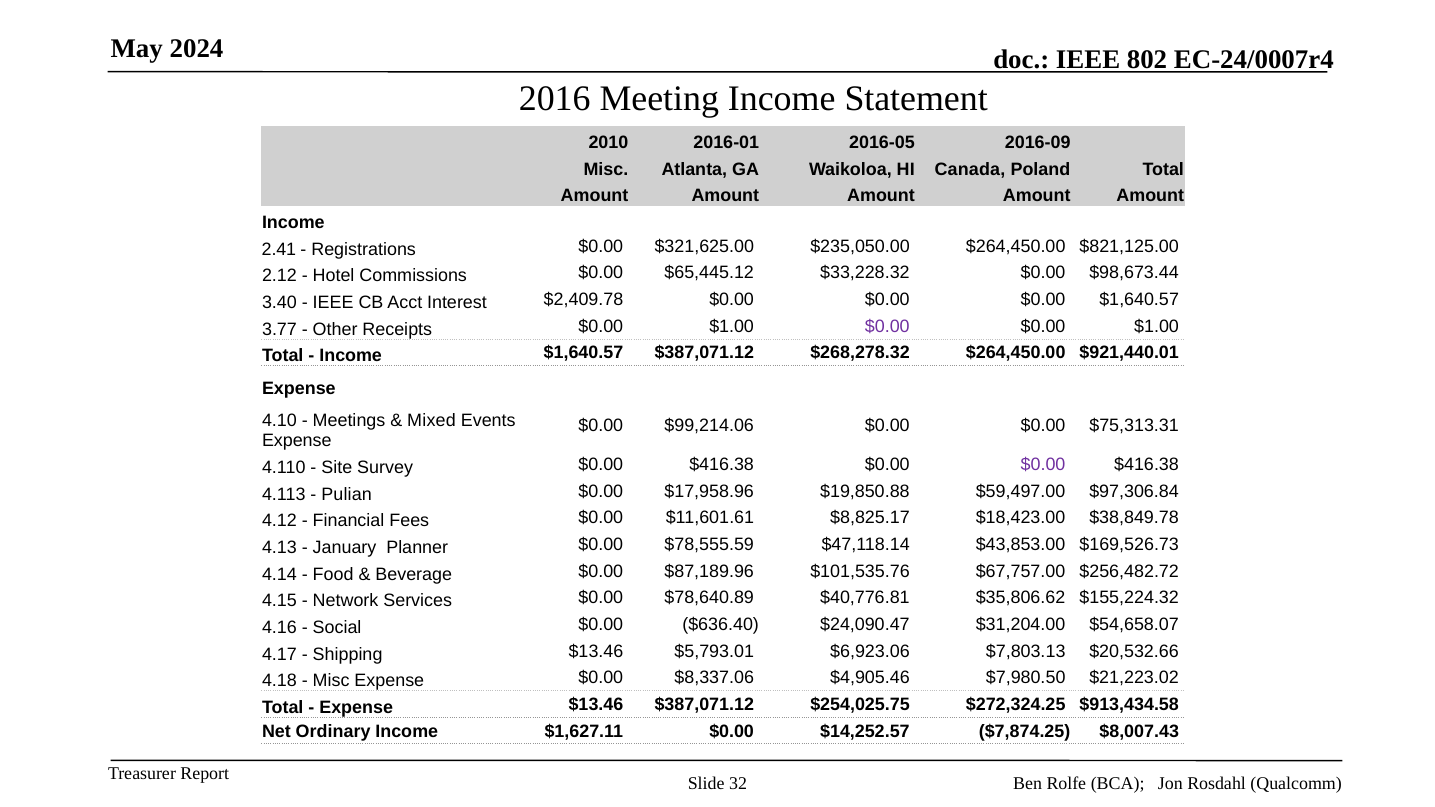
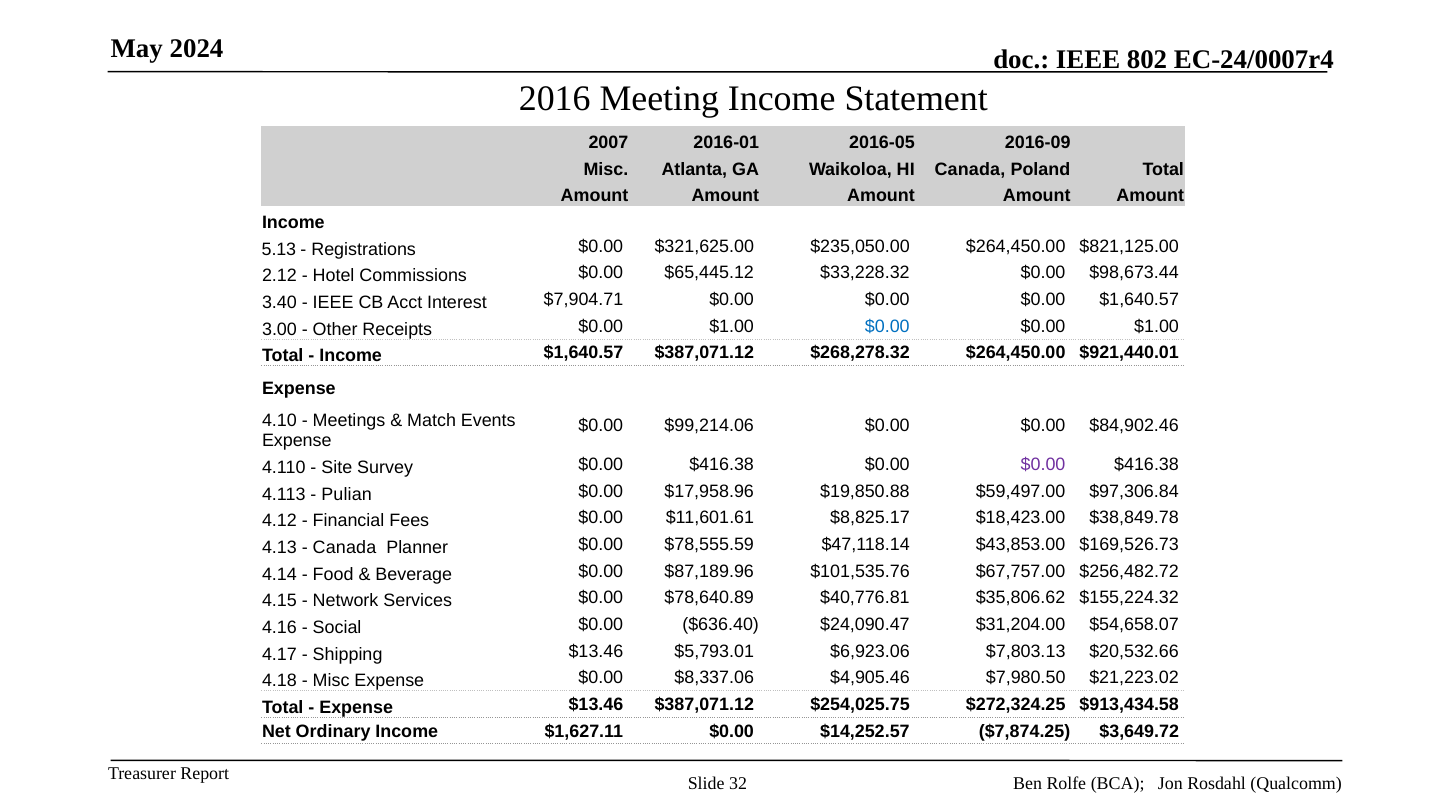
2010: 2010 -> 2007 (608, 143)
2.41: 2.41 -> 5.13 (279, 249)
$2,409.78: $2,409.78 -> $7,904.71 (584, 300)
3.77: 3.77 -> 3.00 (279, 329)
$0.00 colour: purple -> blue (887, 326)
Mixed: Mixed -> Match (432, 421)
$75,313.31: $75,313.31 -> $84,902.46 (1134, 425)
January: January -> Canada (344, 548)
$8,007.43: $8,007.43 -> $3,649.72 (1139, 731)
